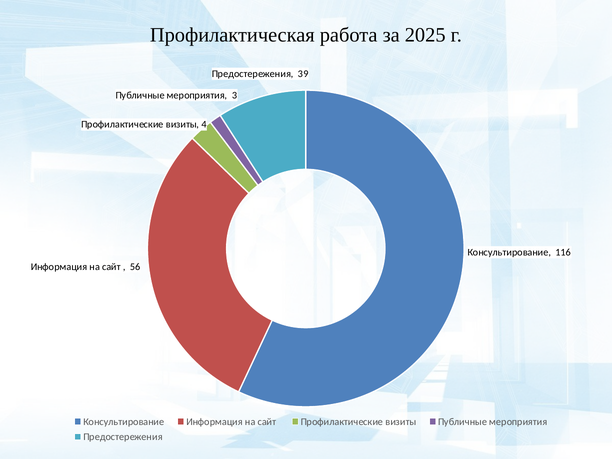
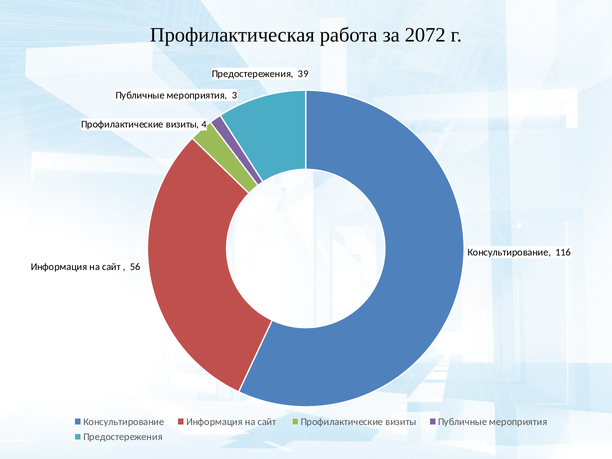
2025: 2025 -> 2072 (425, 35)
